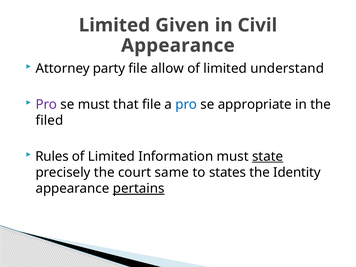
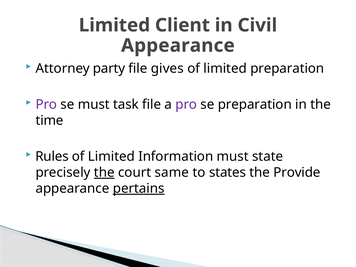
Given: Given -> Client (182, 25)
allow: allow -> gives (167, 68)
limited understand: understand -> preparation (287, 68)
that: that -> task (126, 104)
pro colour: blue -> purple (186, 104)
se appropriate: appropriate -> preparation (255, 104)
filed: filed -> time (50, 120)
state underline: present -> none (268, 156)
the underline: none -> present (104, 172)
Identity: Identity -> Provide (297, 172)
